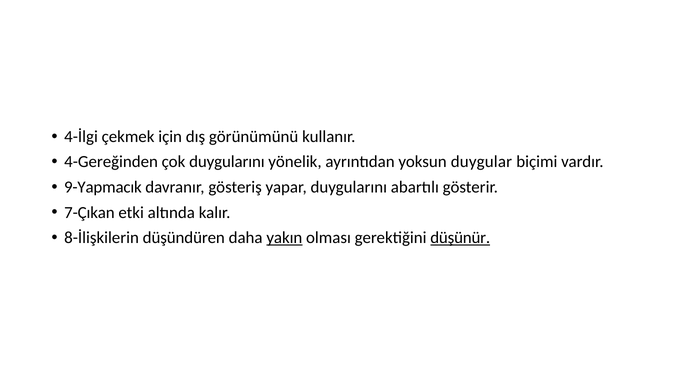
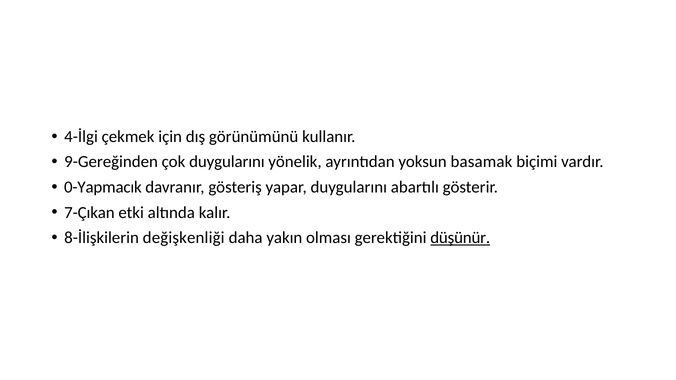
4-Gereğinden: 4-Gereğinden -> 9-Gereğinden (111, 162)
duygular: duygular -> basamak (481, 162)
9-Yapmacık: 9-Yapmacık -> 0-Yapmacık (103, 187)
düşündüren: düşündüren -> değişkenliği (184, 238)
yakın underline: present -> none (284, 238)
